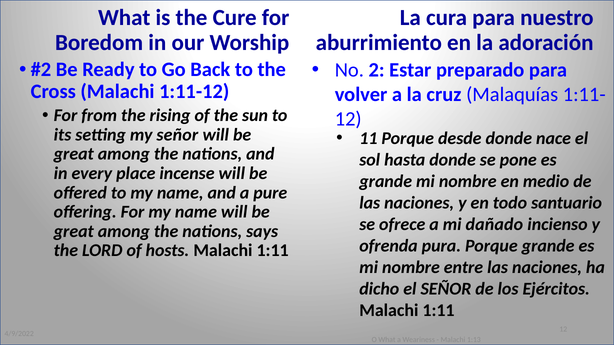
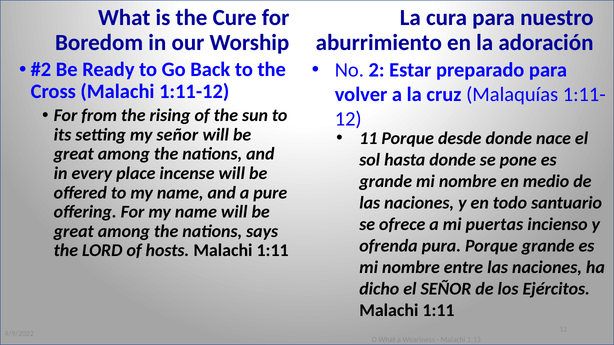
dañado: dañado -> puertas (494, 225)
